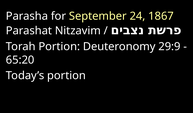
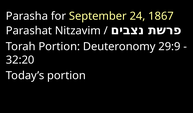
65:20: 65:20 -> 32:20 (20, 60)
